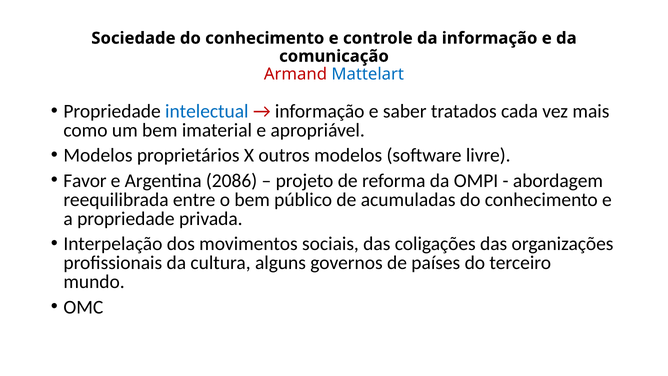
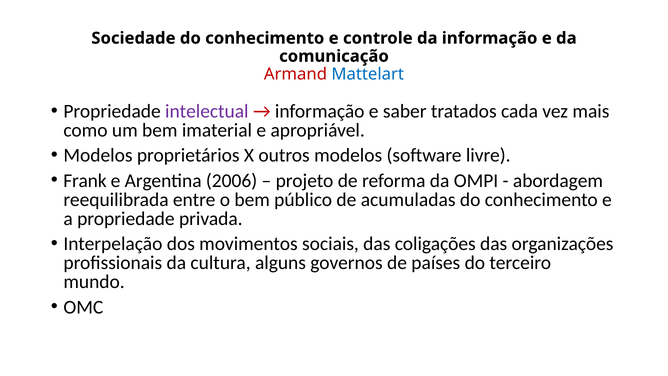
intelectual colour: blue -> purple (207, 111)
Favor: Favor -> Frank (85, 181)
2086: 2086 -> 2006 (232, 181)
